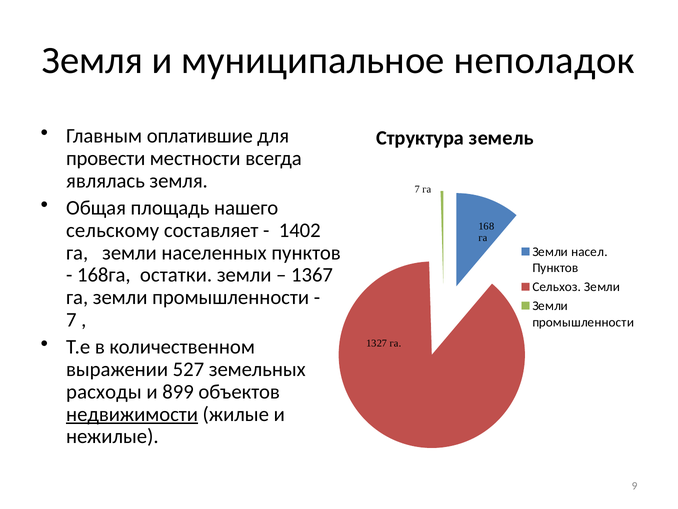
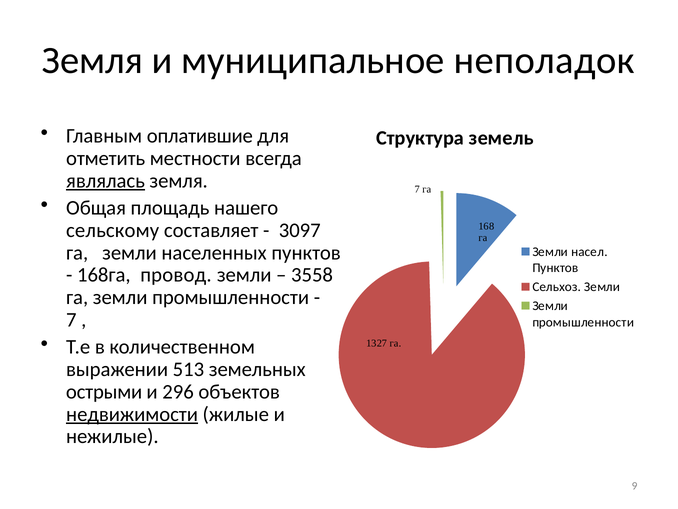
провести: провести -> отметить (106, 158)
являлась underline: none -> present (105, 181)
1402: 1402 -> 3097 (300, 230)
остатки: остатки -> провод (176, 275)
1367: 1367 -> 3558 (312, 275)
527: 527 -> 513 (188, 369)
расходы: расходы -> острыми (104, 391)
899: 899 -> 296 (178, 391)
